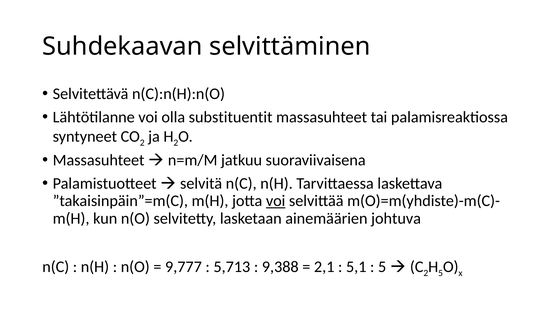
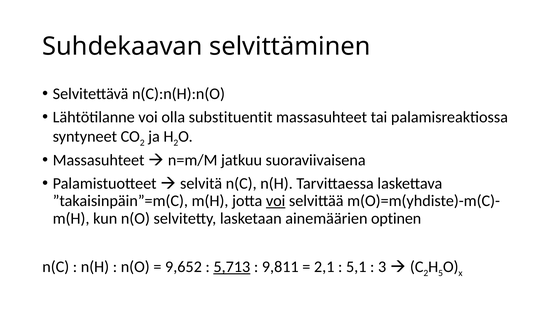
johtuva: johtuva -> optinen (396, 219)
9,777: 9,777 -> 9,652 (183, 267)
5,713 underline: none -> present (232, 267)
9,388: 9,388 -> 9,811 (280, 267)
5: 5 -> 3 (382, 267)
